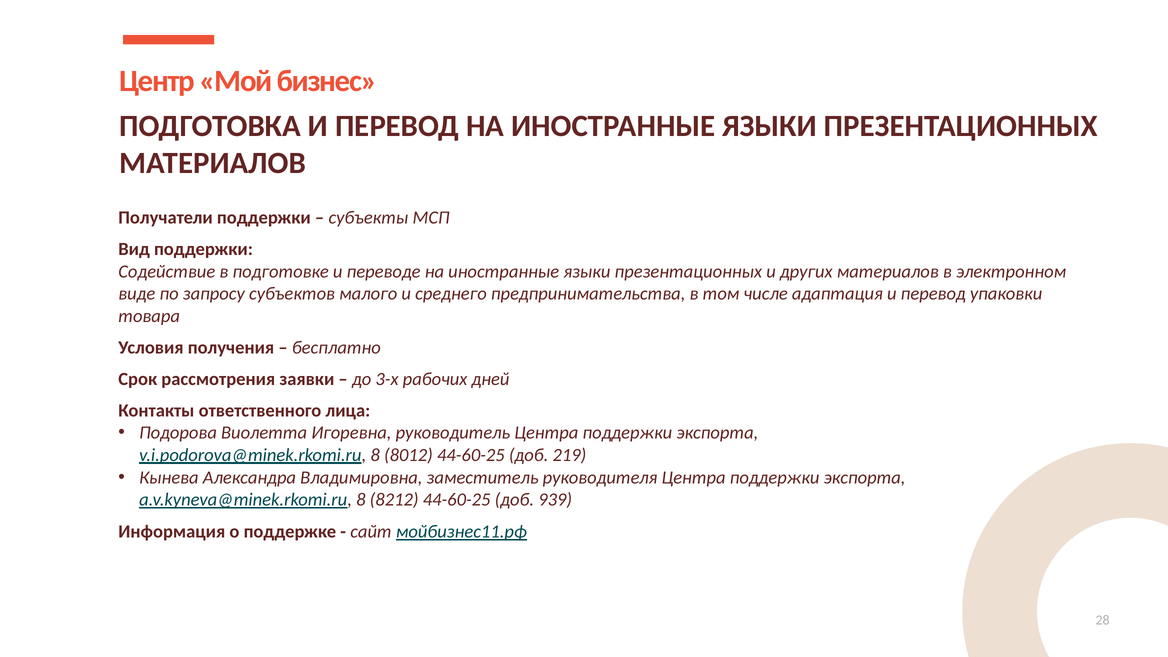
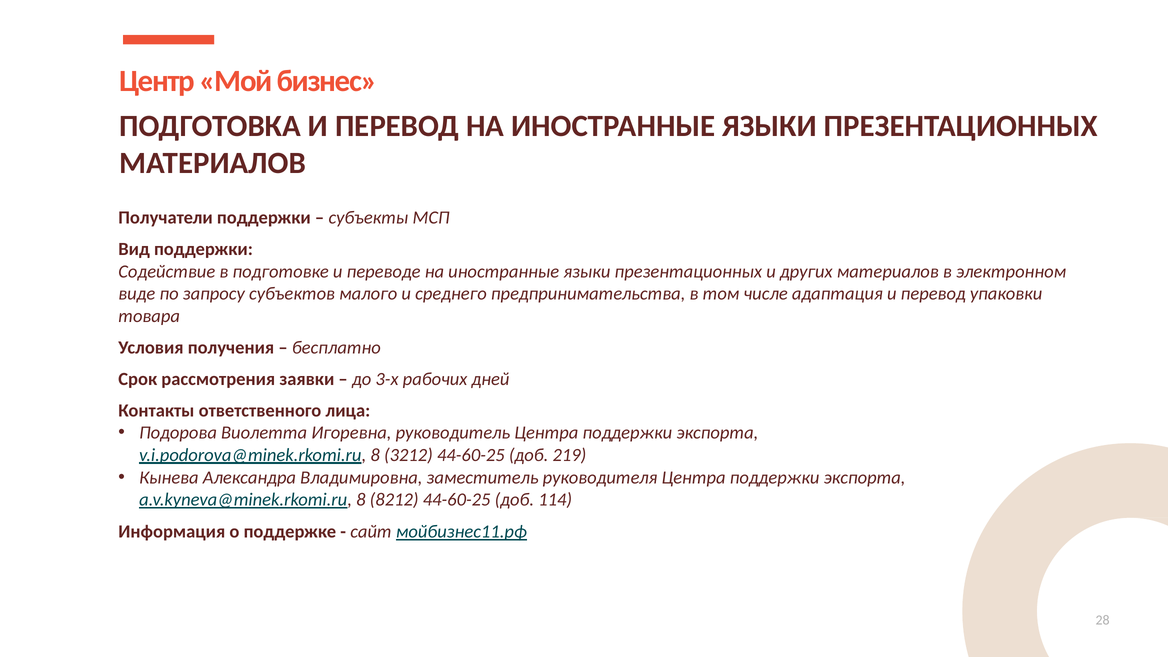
8012: 8012 -> 3212 (408, 455)
939: 939 -> 114 (555, 500)
